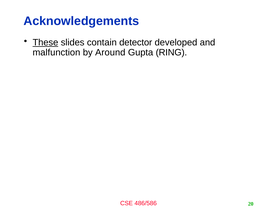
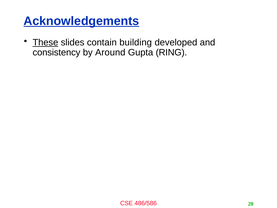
Acknowledgements underline: none -> present (81, 21)
detector: detector -> building (136, 42)
malfunction: malfunction -> consistency (56, 52)
